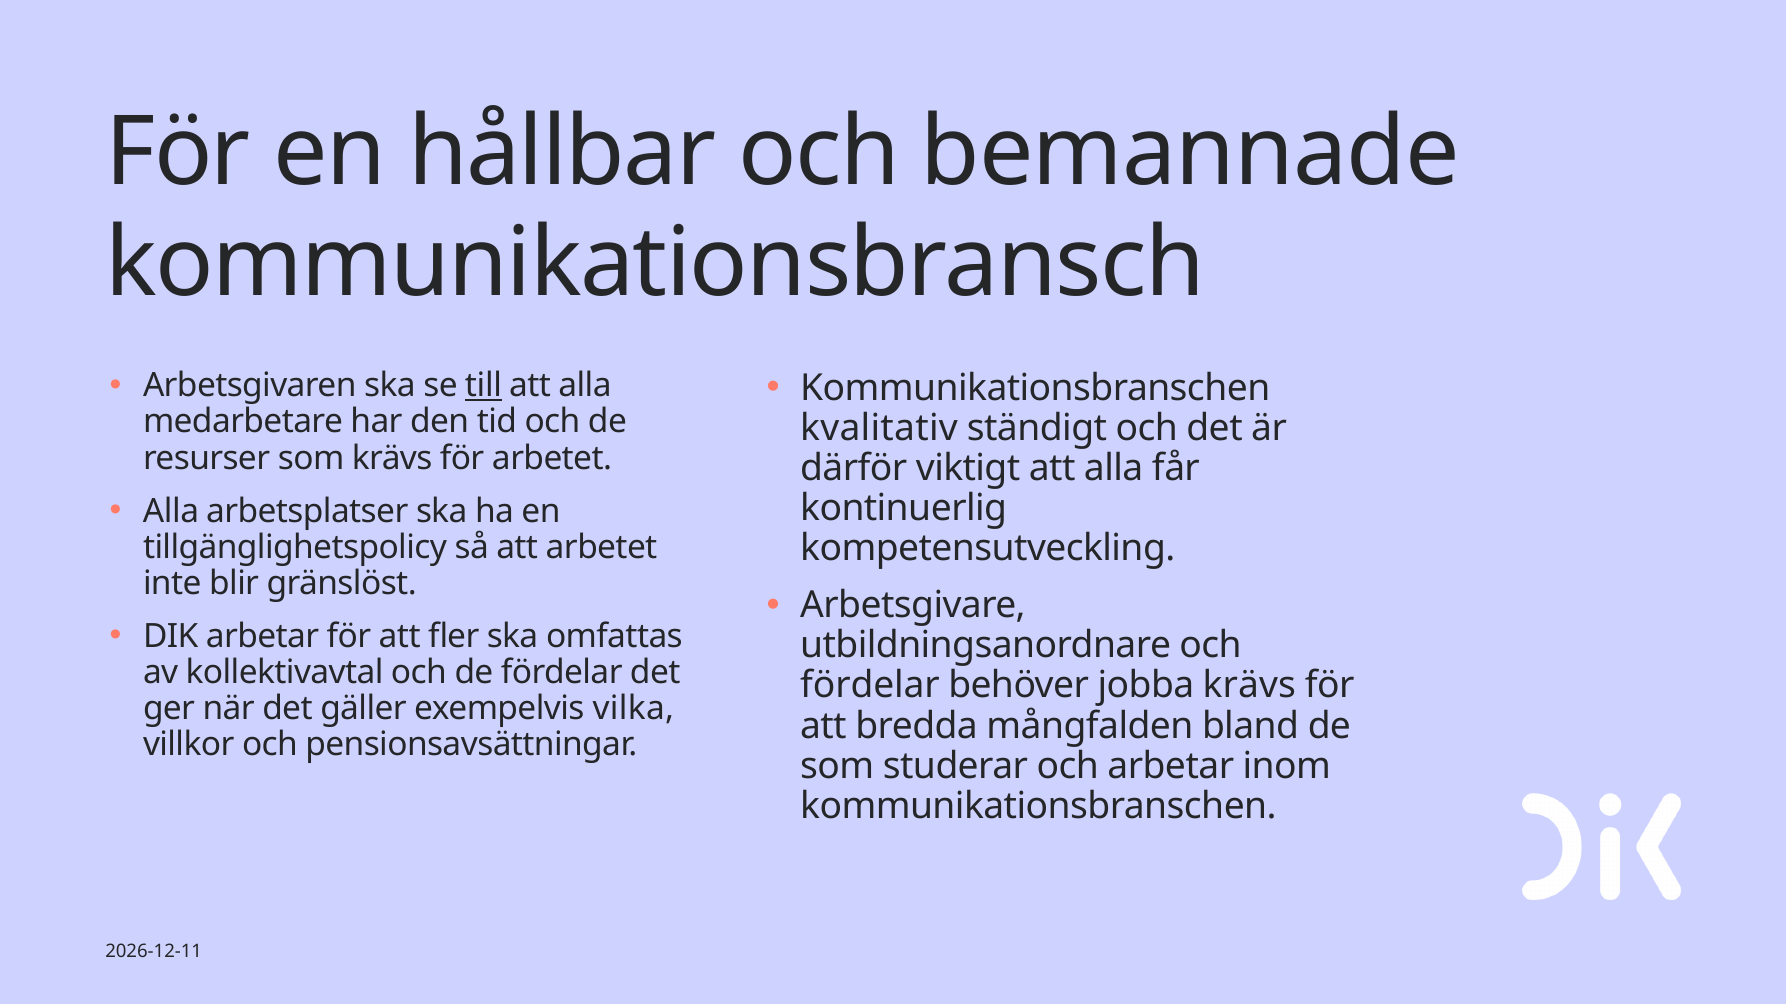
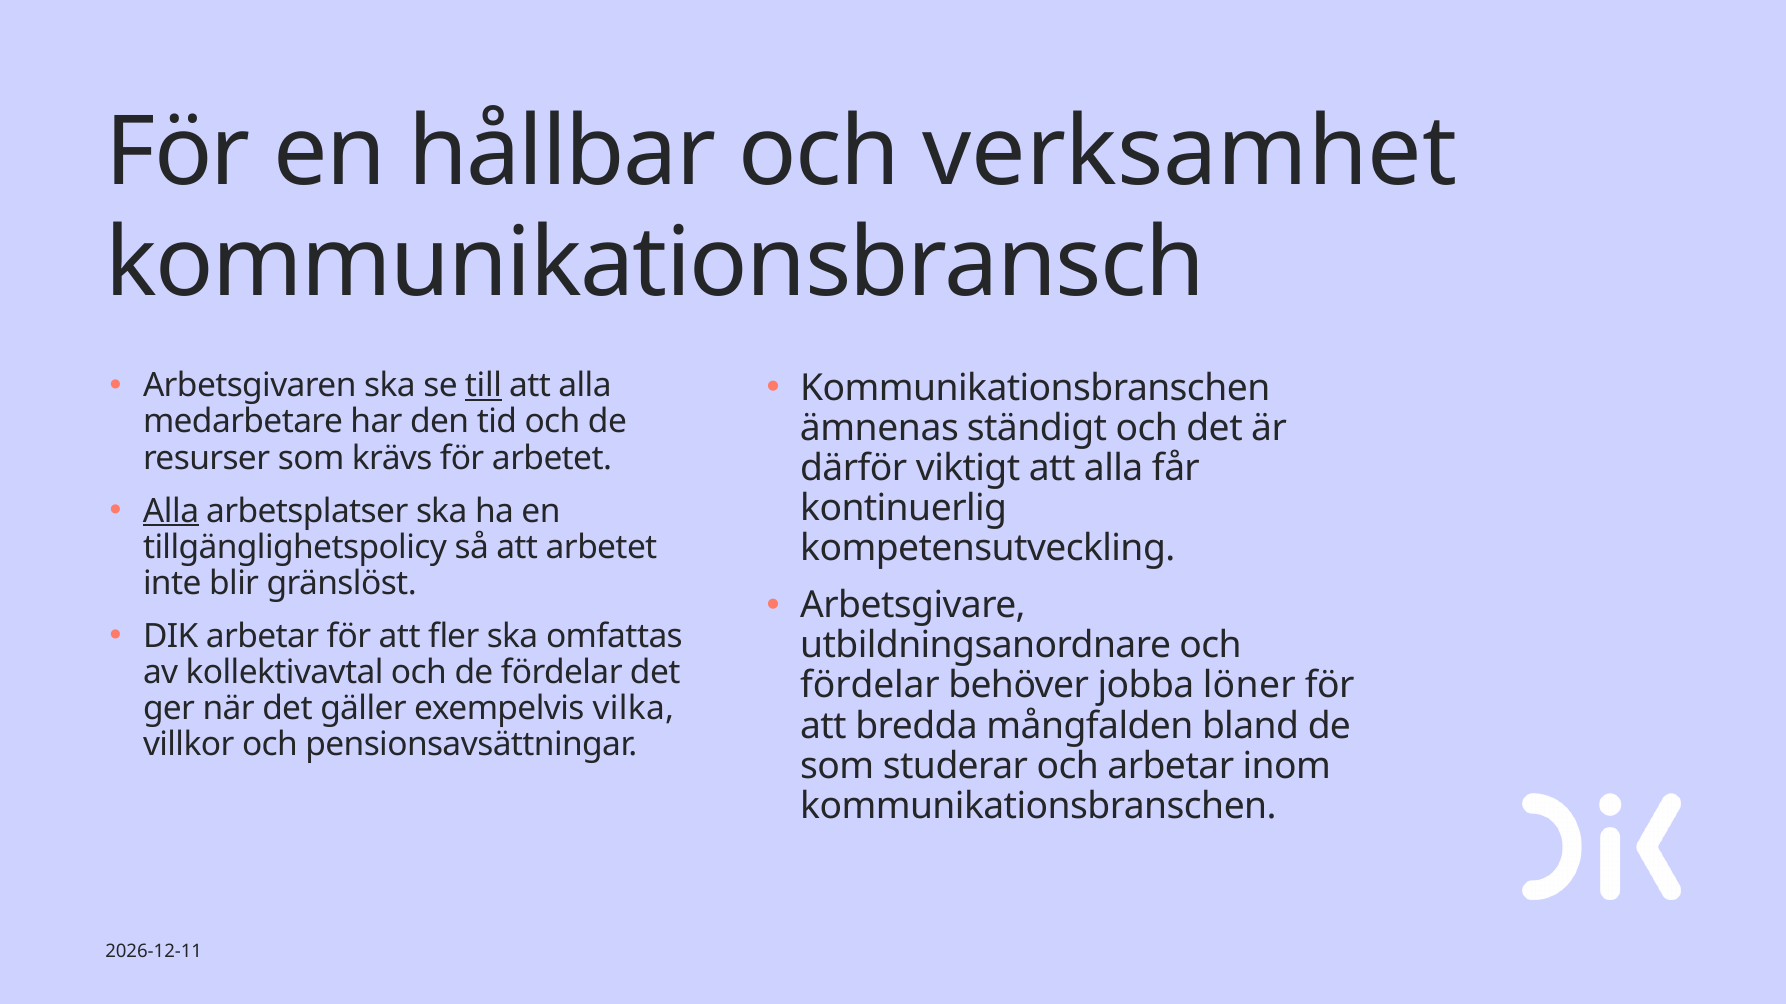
bemannade: bemannade -> verksamhet (1190, 153)
kvalitativ: kvalitativ -> ämnenas (879, 428)
Alla underline: none -> present (171, 511)
jobba krävs: krävs -> löner (1249, 686)
